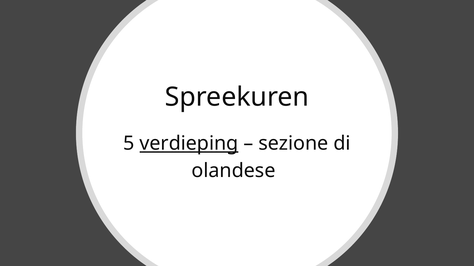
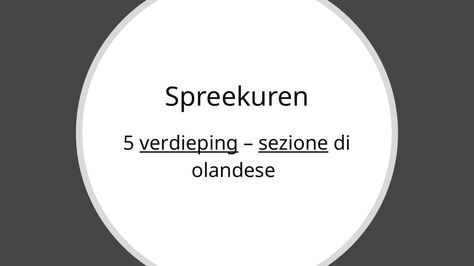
sezione underline: none -> present (293, 144)
